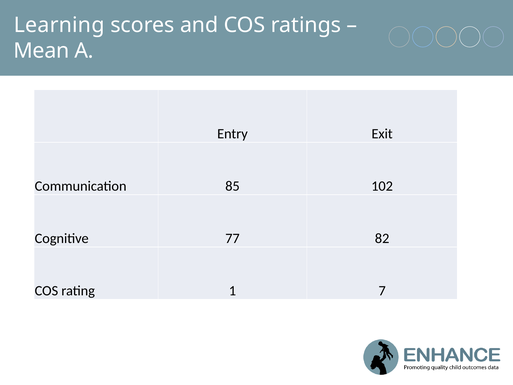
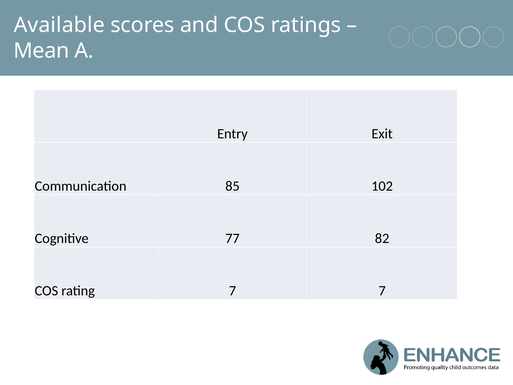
Learning: Learning -> Available (59, 25)
rating 1: 1 -> 7 (233, 291)
